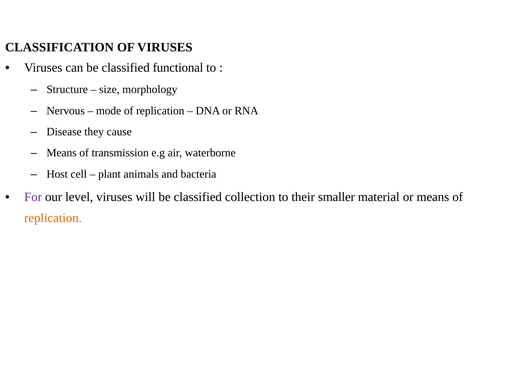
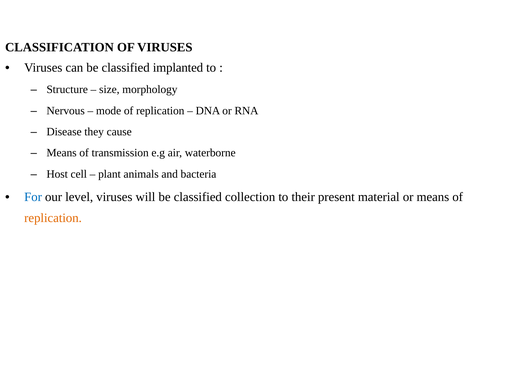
functional: functional -> implanted (178, 68)
For colour: purple -> blue (33, 197)
smaller: smaller -> present (336, 197)
